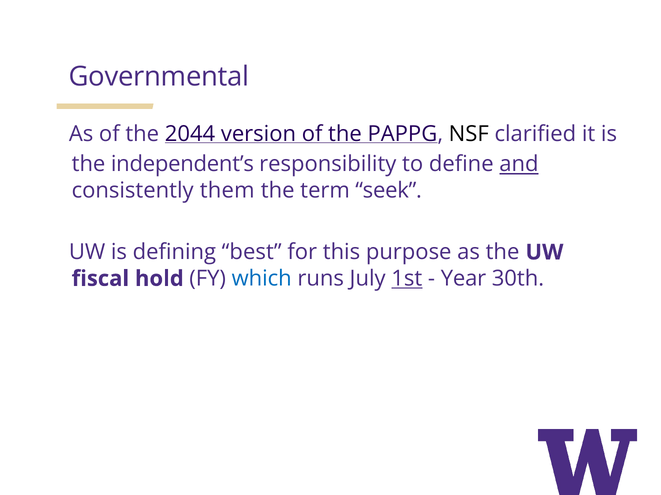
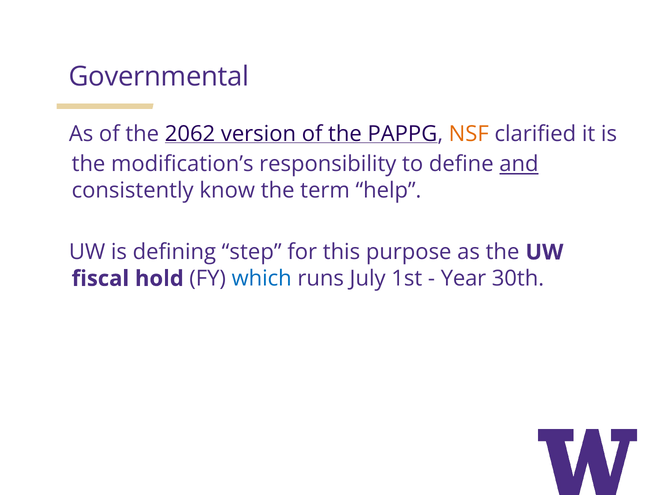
2044: 2044 -> 2062 (190, 134)
NSF colour: black -> orange (469, 134)
independent’s: independent’s -> modification’s (182, 164)
them: them -> know (227, 191)
seek: seek -> help (388, 191)
best: best -> step (252, 253)
1st underline: present -> none (407, 279)
